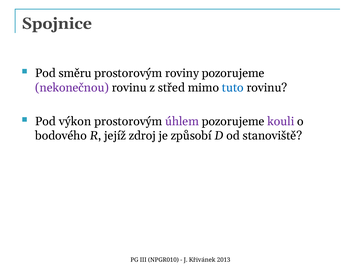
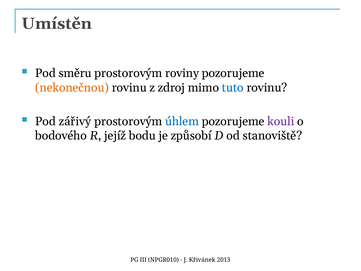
Spojnice: Spojnice -> Umístěn (57, 24)
nekonečnou colour: purple -> orange (72, 87)
střed: střed -> zdroj (171, 87)
výkon: výkon -> zářivý (75, 121)
úhlem colour: purple -> blue (182, 121)
zdroj: zdroj -> bodu (142, 136)
